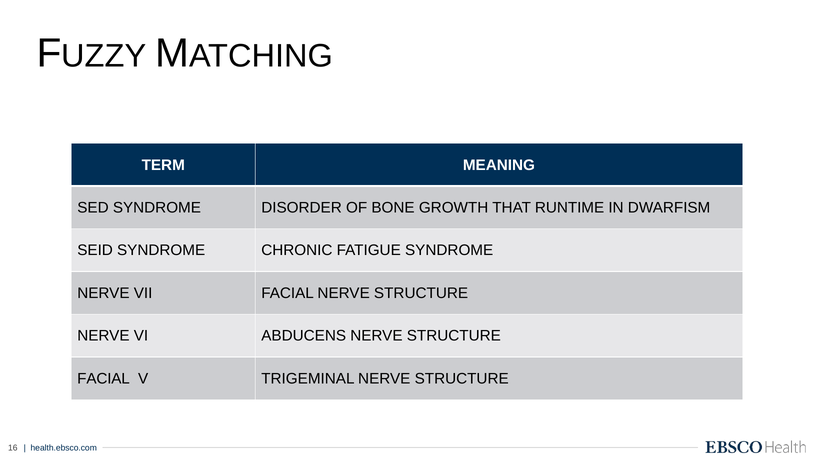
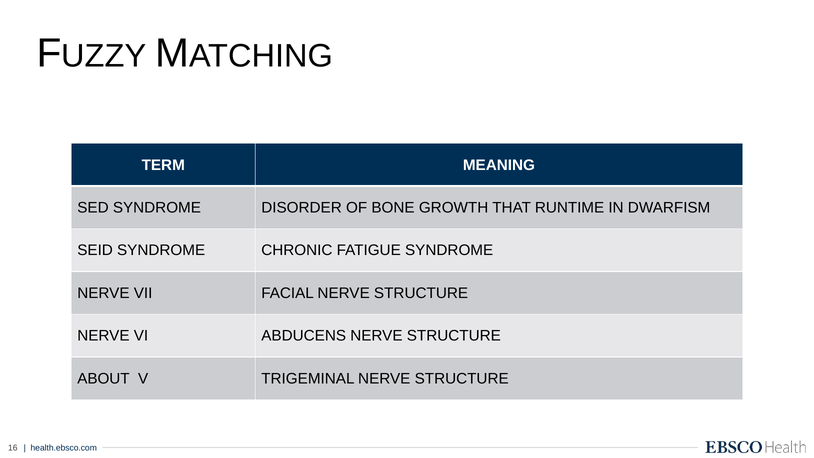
FACIAL: FACIAL -> ABOUT (103, 379)
